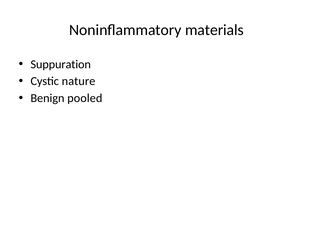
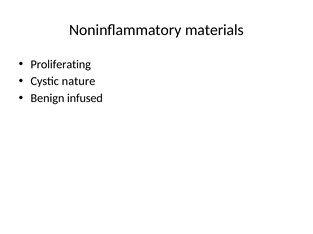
Suppuration: Suppuration -> Proliferating (61, 64)
pooled: pooled -> infused (85, 99)
